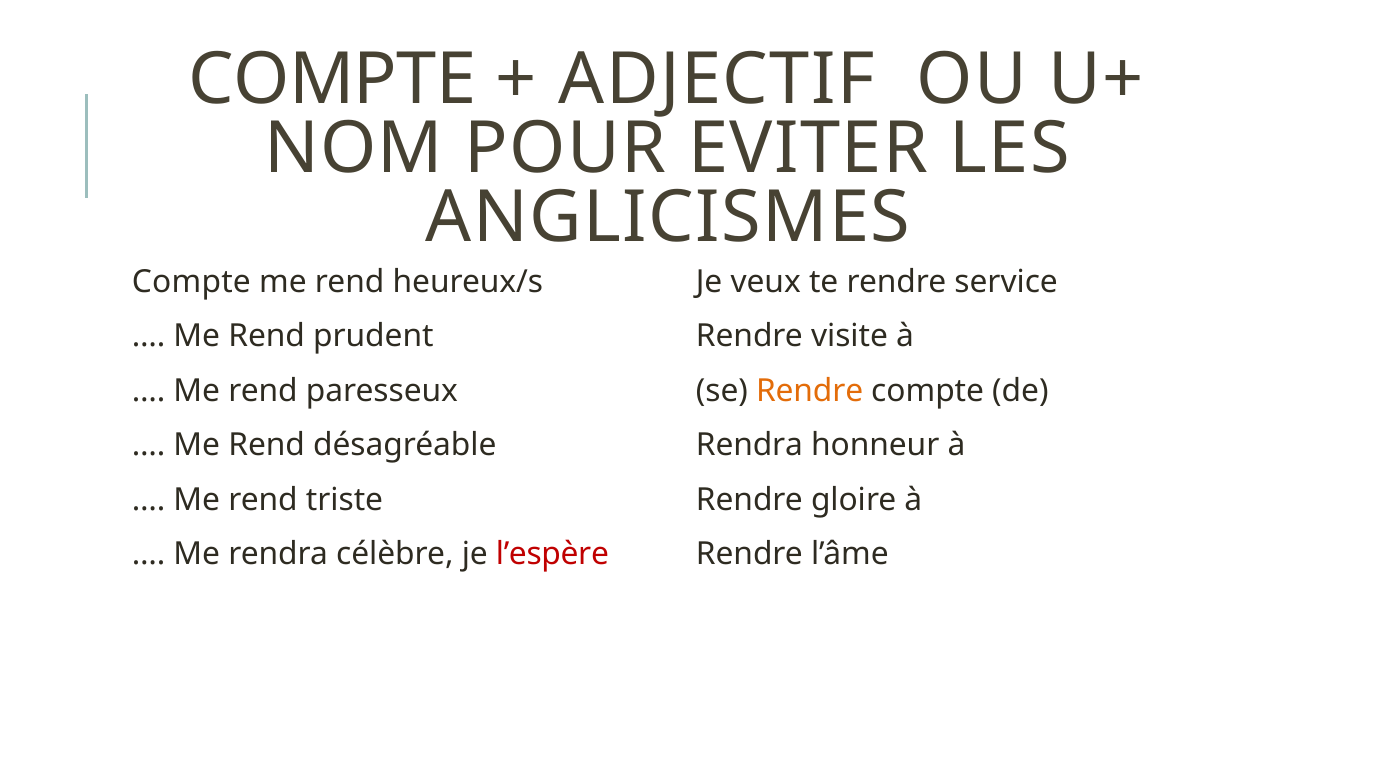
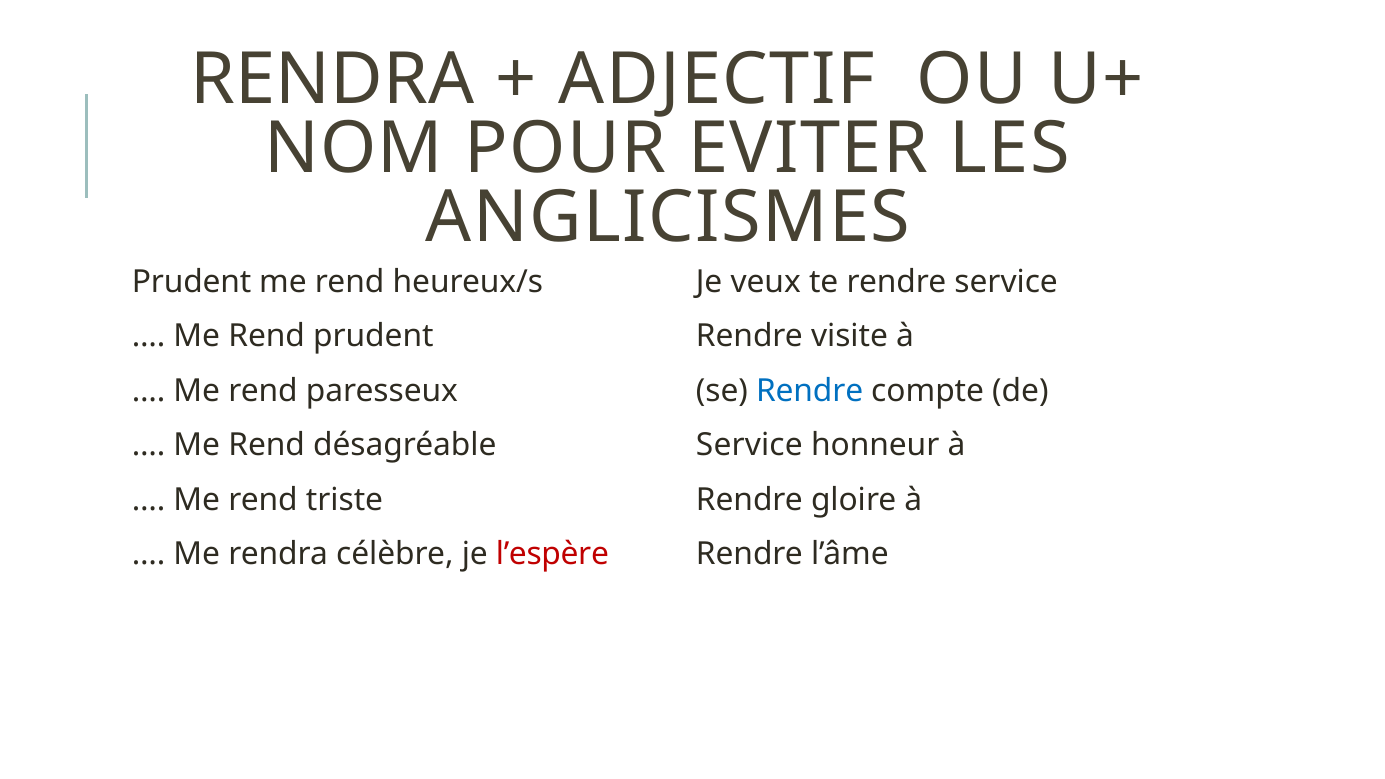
COMPTE: COMPTE -> RENDRA (332, 79)
Compte: Compte -> Prudent (192, 282)
Rendre colour: orange -> blue (810, 391)
Rendra: Rendra -> Service (749, 445)
